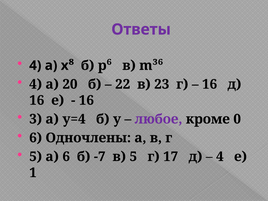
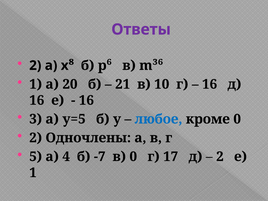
4: 4 -> 2 (35, 65)
4: 4 -> 1 (36, 84)
22: 22 -> 21 (123, 84)
23: 23 -> 10 (162, 84)
у=4: у=4 -> у=5 (74, 119)
любое colour: purple -> blue (159, 119)
6: 6 -> 2 (36, 138)
а 6: 6 -> 4 (66, 157)
в 5: 5 -> 0 (133, 157)
4: 4 -> 2 (220, 157)
